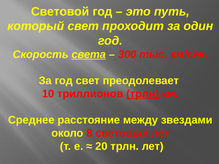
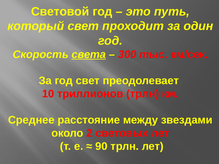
трлн underline: present -> none (143, 94)
8: 8 -> 2 (89, 133)
20: 20 -> 90 (101, 146)
